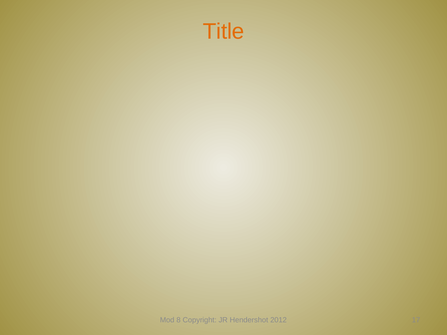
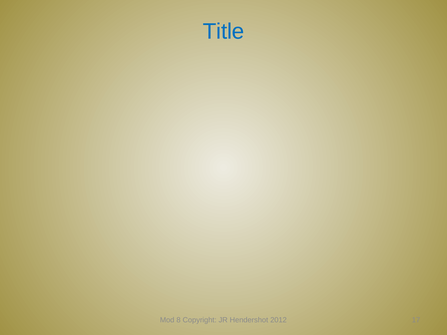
Title colour: orange -> blue (224, 31)
